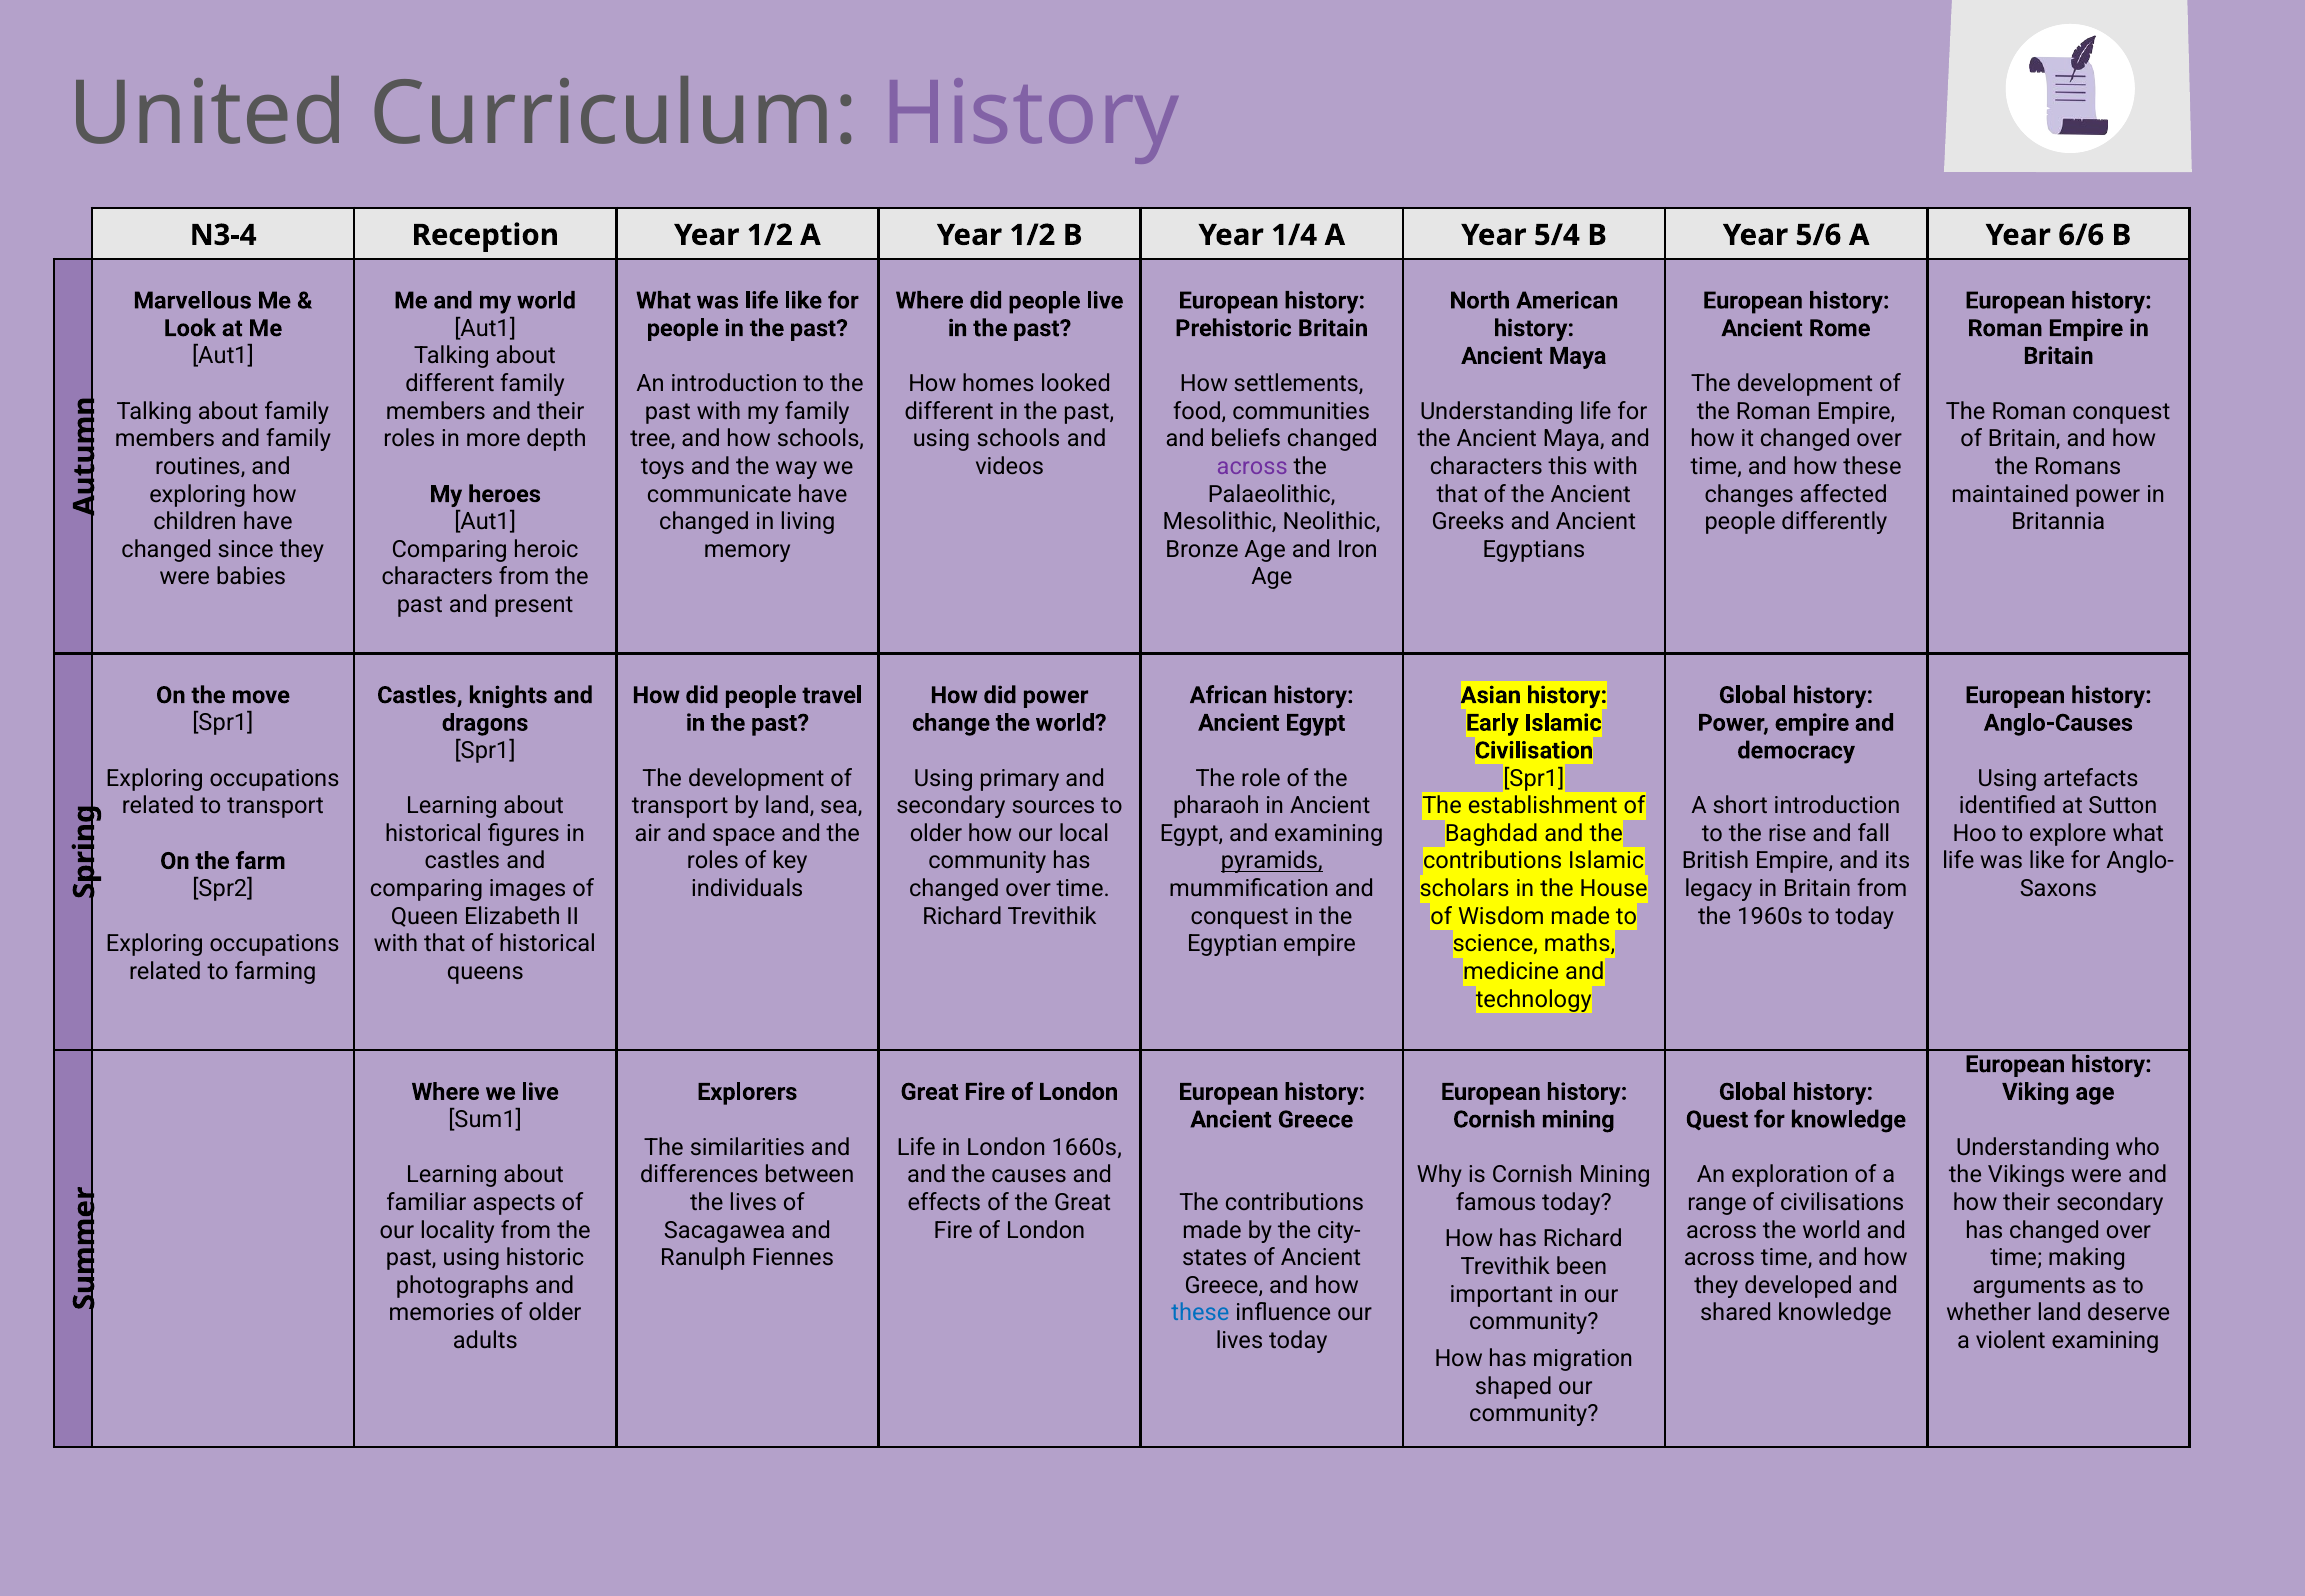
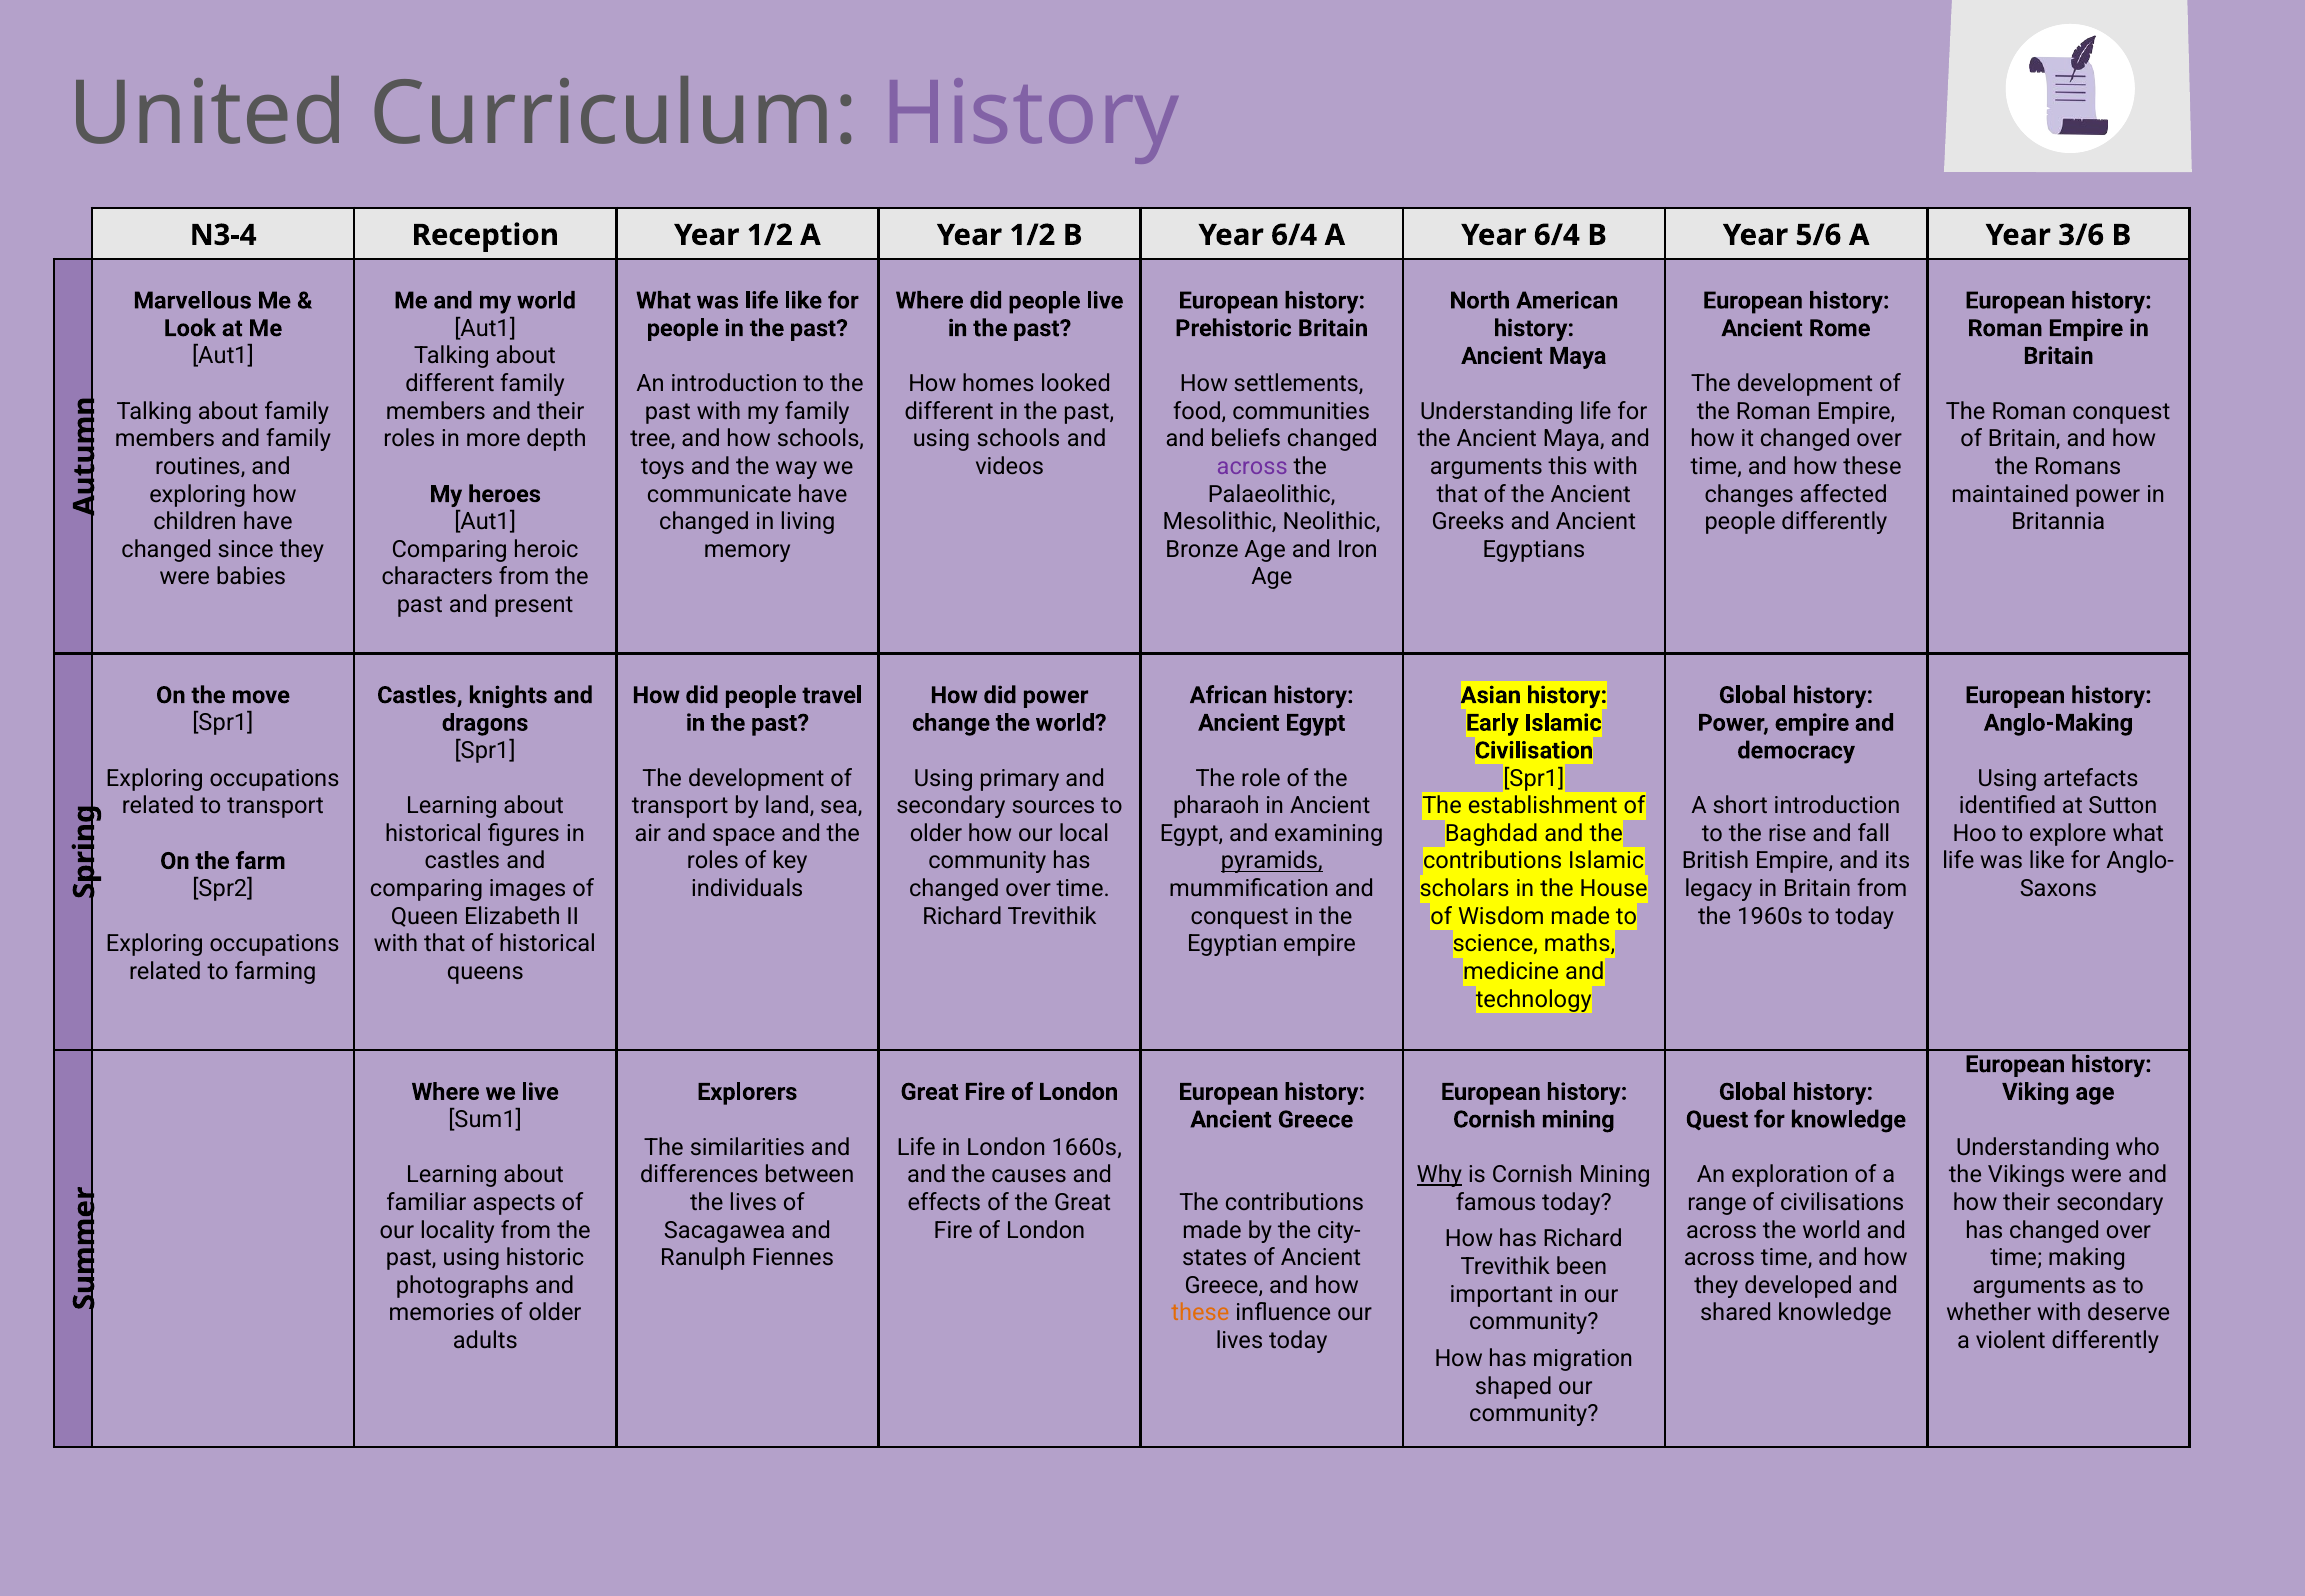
B Year 1/4: 1/4 -> 6/4 (1294, 235)
A Year 5/4: 5/4 -> 6/4 (1557, 235)
6/6: 6/6 -> 3/6 (2081, 235)
characters: characters -> arguments (1486, 466)
Anglo-Causes: Anglo-Causes -> Anglo-Making (2058, 723)
Why underline: none -> present (1440, 1175)
these colour: blue -> orange (1200, 1313)
whether land: land -> with (2059, 1313)
violent examining: examining -> differently (2105, 1341)
